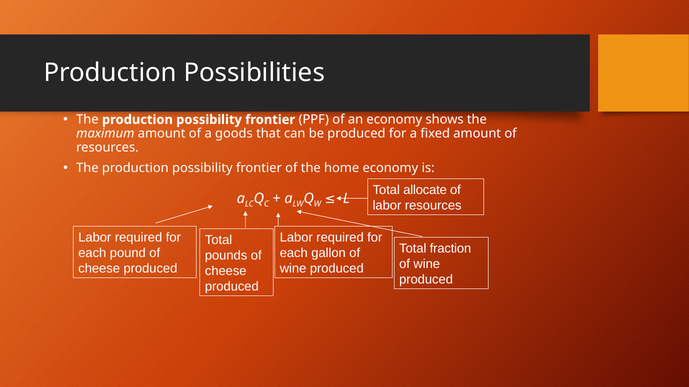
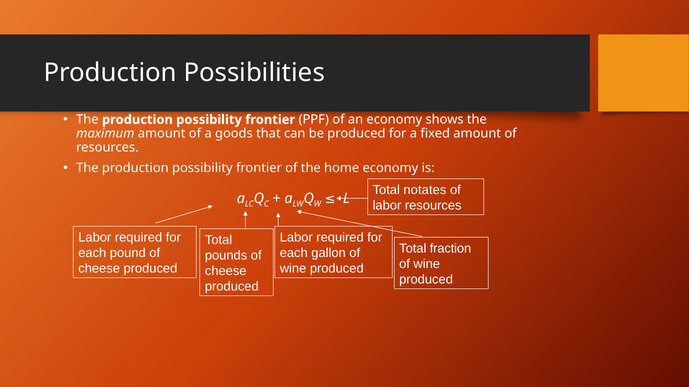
allocate: allocate -> notates (425, 190)
